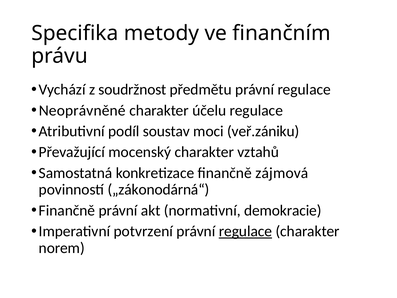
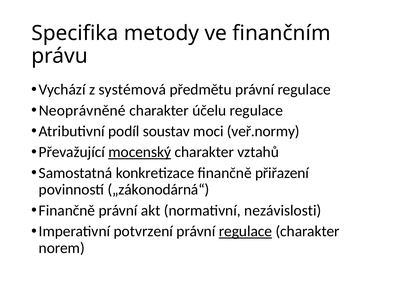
soudržnost: soudržnost -> systémová (132, 89)
veř.zániku: veř.zániku -> veř.normy (263, 131)
mocenský underline: none -> present (140, 152)
zájmová: zájmová -> přiřazení (282, 173)
demokracie: demokracie -> nezávislosti (283, 210)
